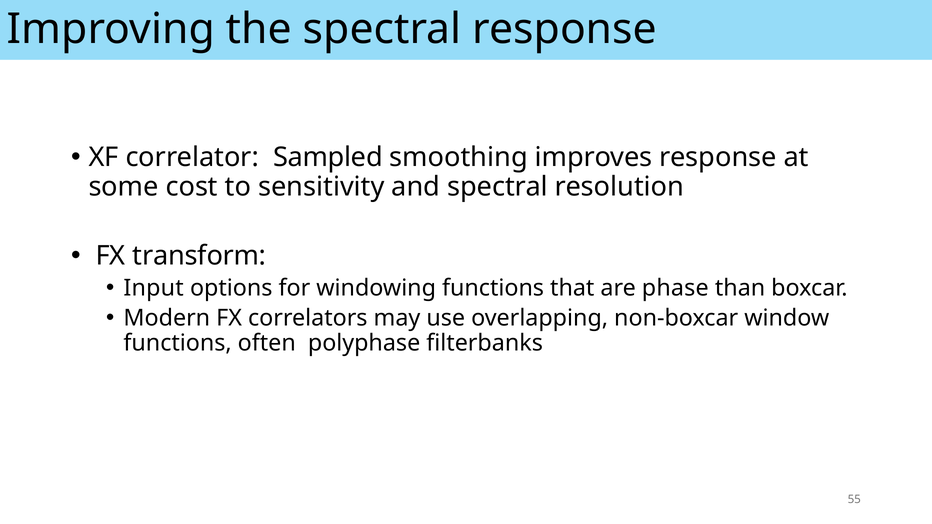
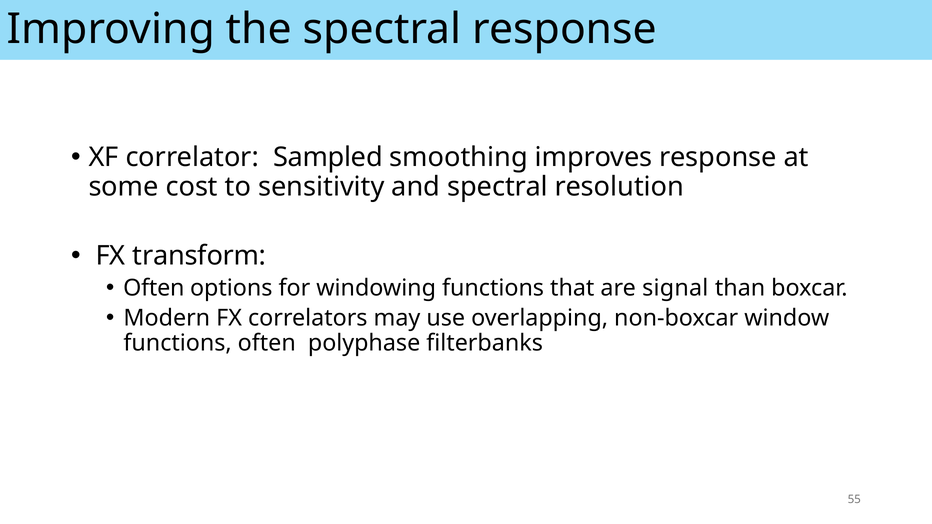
Input: Input -> Often (154, 288)
phase: phase -> signal (675, 288)
